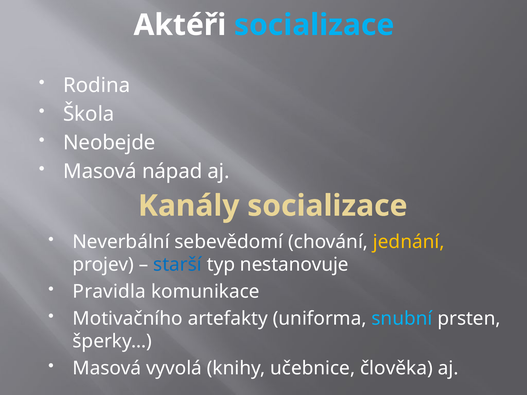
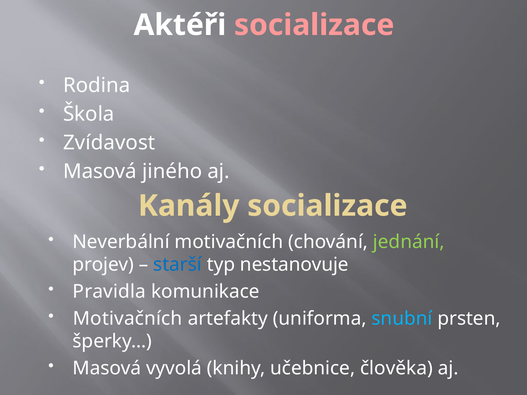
socializace colour: light blue -> pink (314, 25)
Neobejde: Neobejde -> Zvídavost (109, 143)
nápad: nápad -> jiného (172, 171)
Neverbální sebevědomí: sebevědomí -> motivačních (229, 242)
jednání colour: yellow -> light green (409, 242)
Motivačního: Motivačního -> Motivačních (128, 319)
